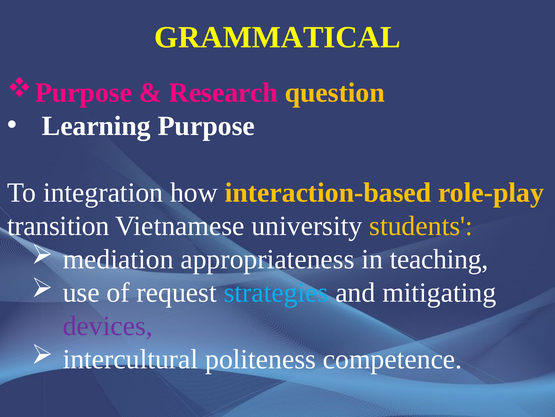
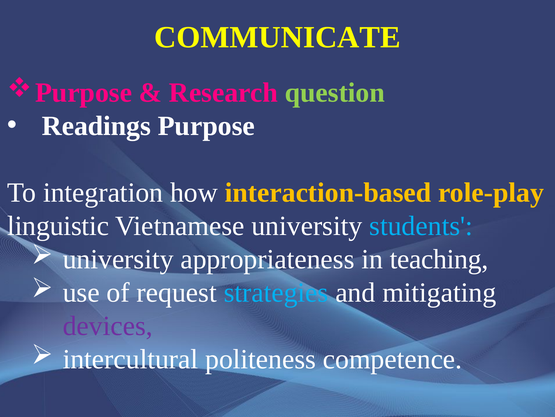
GRAMMATICAL: GRAMMATICAL -> COMMUNICATE (277, 37)
question colour: yellow -> light green (335, 92)
Learning: Learning -> Readings (96, 126)
transition: transition -> linguistic (58, 226)
students colour: yellow -> light blue (421, 226)
mediation: mediation -> university (118, 259)
